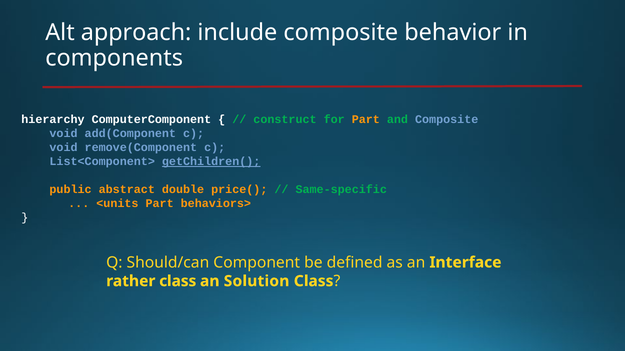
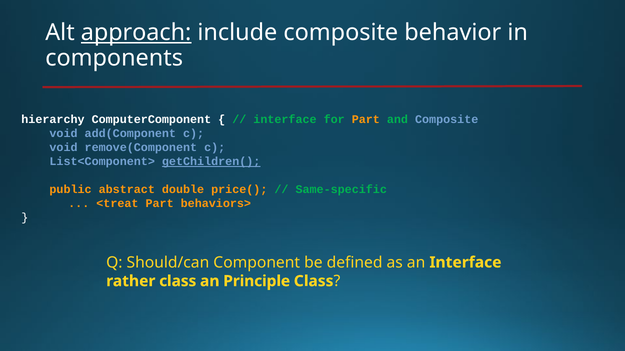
approach underline: none -> present (136, 33)
construct: construct -> interface (285, 120)
<units: <units -> <treat (117, 204)
Solution: Solution -> Principle (257, 282)
